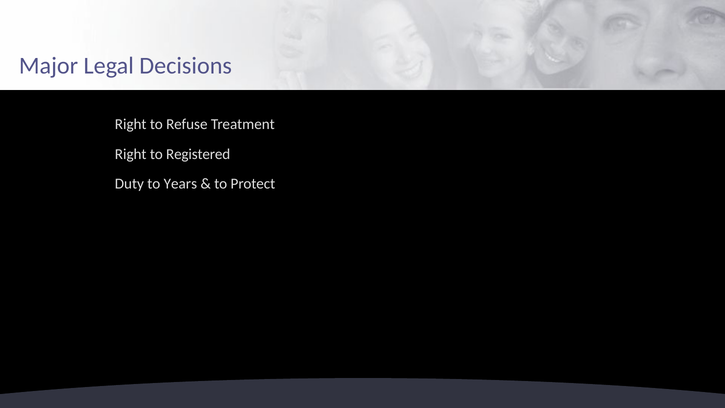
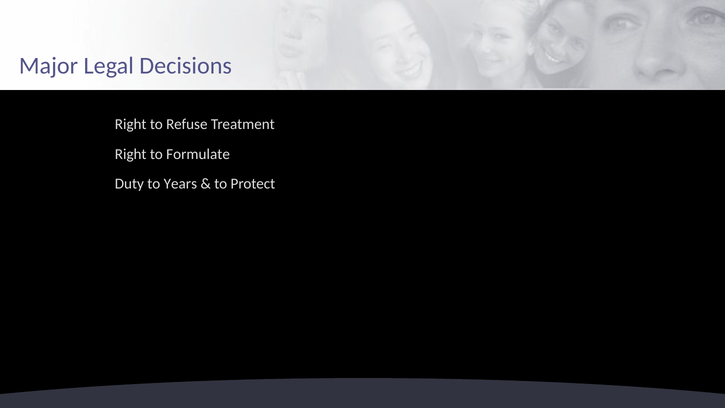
Registered: Registered -> Formulate (198, 154)
